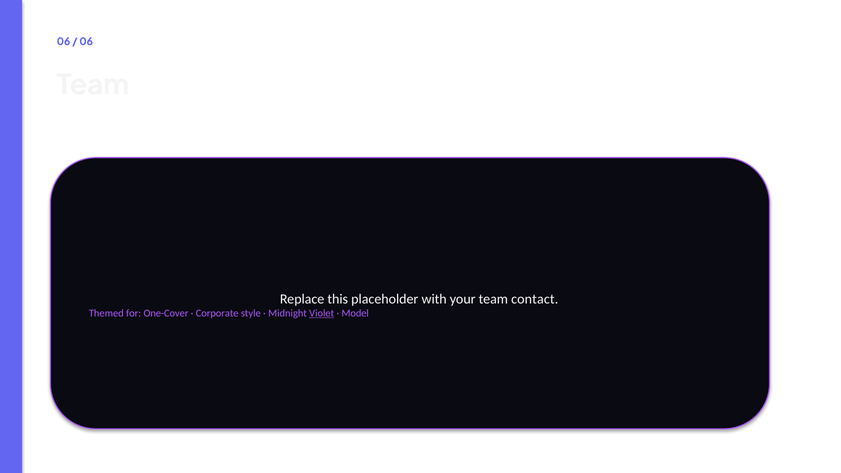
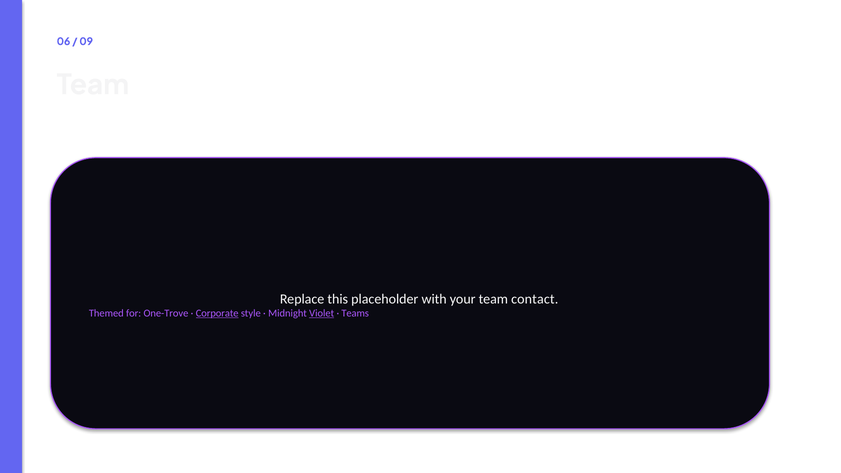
06: 06 -> 09 (86, 42)
One-Cover: One-Cover -> One-Trove (166, 313)
Corporate underline: none -> present (217, 313)
Model: Model -> Teams (355, 313)
